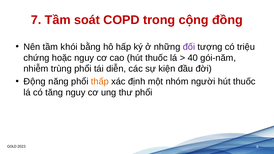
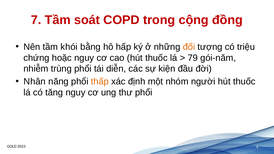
đối colour: purple -> orange (189, 47)
40: 40 -> 79 (193, 58)
Động: Động -> Nhân (35, 82)
